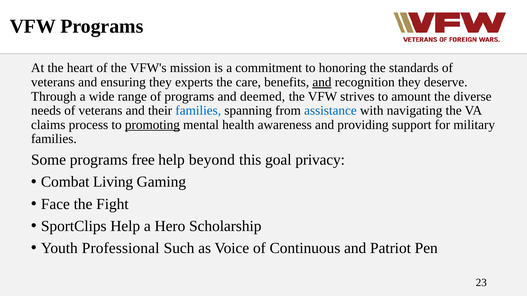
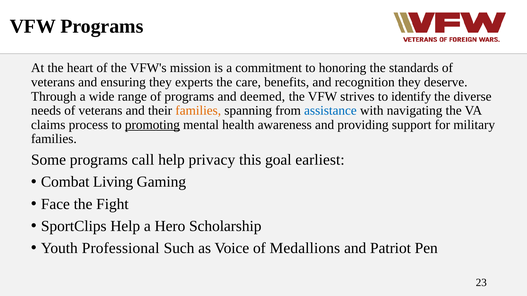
and underline: present -> none (322, 82)
amount: amount -> identify (411, 97)
families colour: blue -> orange (198, 111)
free: free -> call (143, 160)
beyond: beyond -> privacy (212, 160)
privacy: privacy -> earliest (320, 160)
Continuous: Continuous -> Medallions (305, 248)
